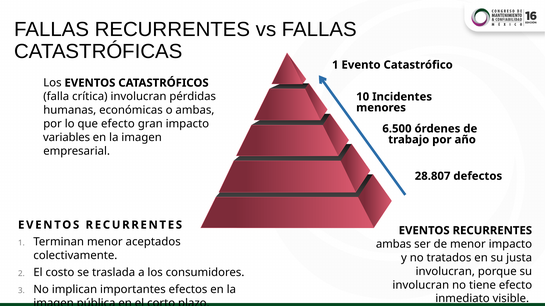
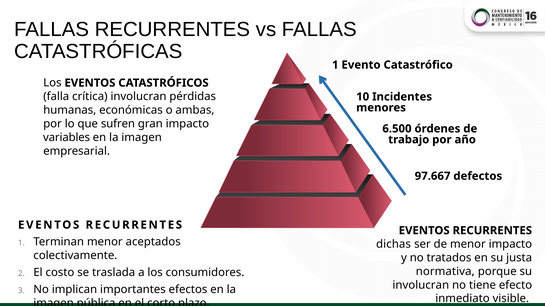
que efecto: efecto -> sufren (118, 124)
28.807: 28.807 -> 97.667 (433, 176)
ambas: ambas -> dichas (394, 245)
involucran: involucran -> normativa (445, 272)
